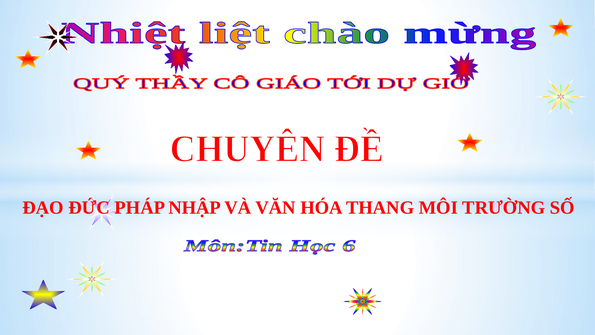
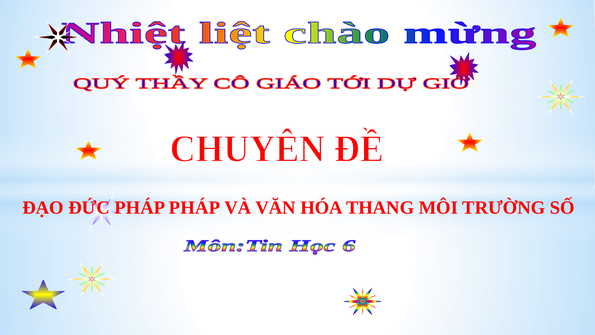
PHÁP NHẬP: NHẬP -> PHÁP (195, 208)
